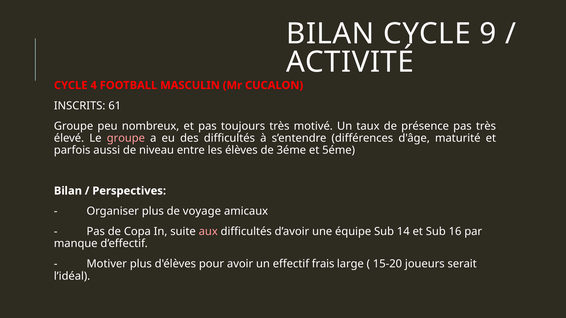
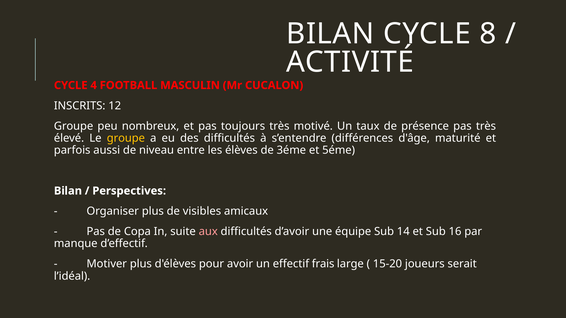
9: 9 -> 8 (488, 34)
61: 61 -> 12 (115, 106)
groupe colour: pink -> yellow (126, 138)
voyage: voyage -> visibles (202, 211)
